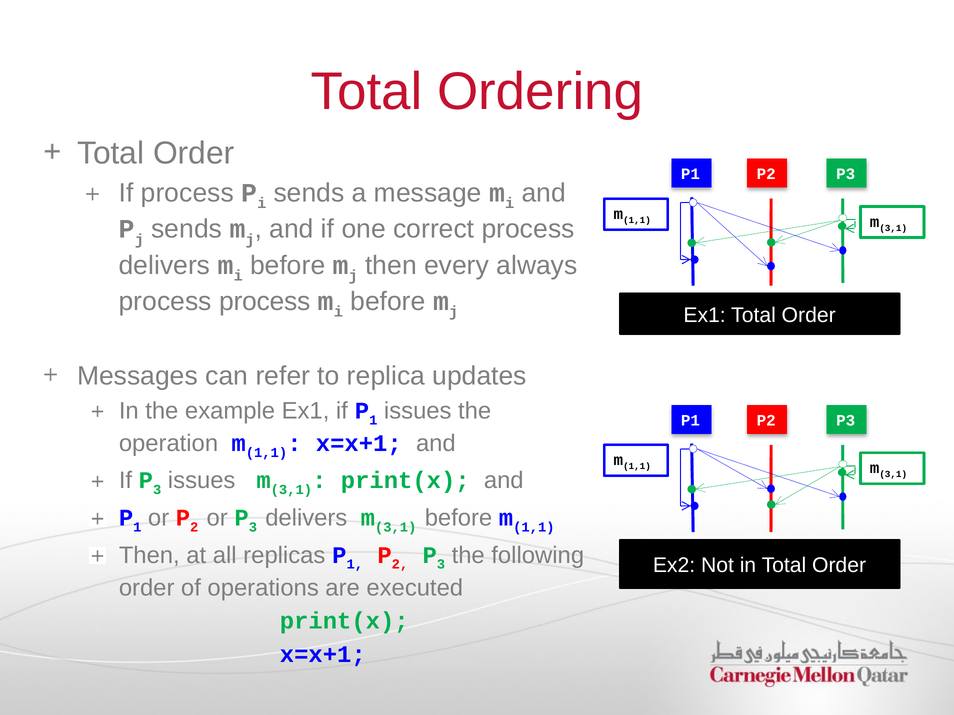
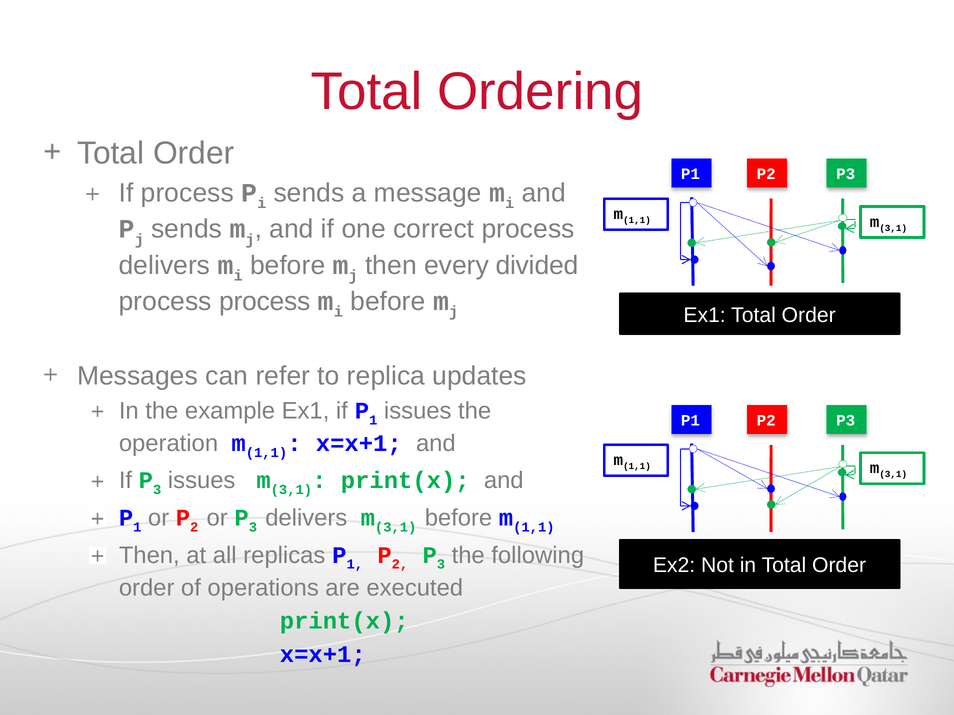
always: always -> divided (537, 266)
